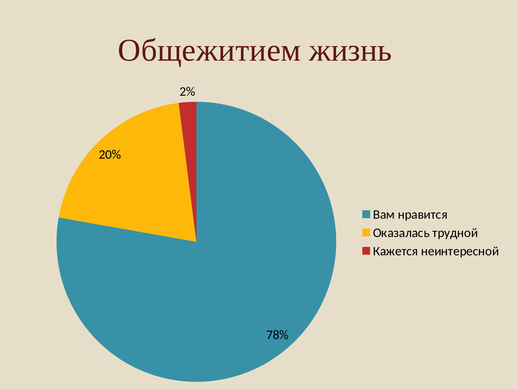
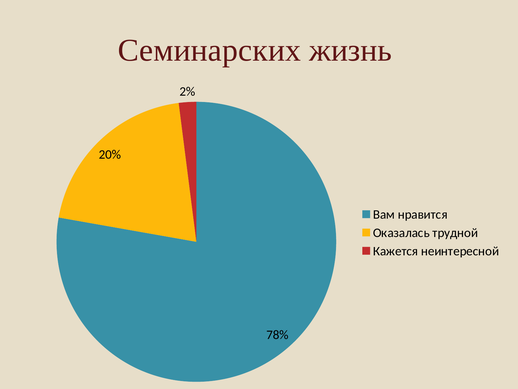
Общежитием: Общежитием -> Семинарских (209, 50)
